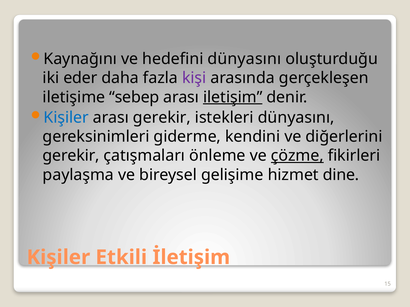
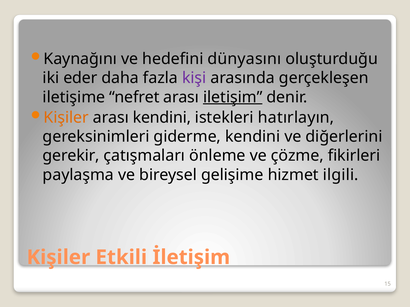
sebep: sebep -> nefret (134, 97)
Kişiler colour: blue -> orange (66, 118)
arası gerekir: gerekir -> kendini (162, 118)
istekleri dünyasını: dünyasını -> hatırlayın (296, 118)
çözme underline: present -> none (297, 156)
dine: dine -> ilgili (341, 175)
